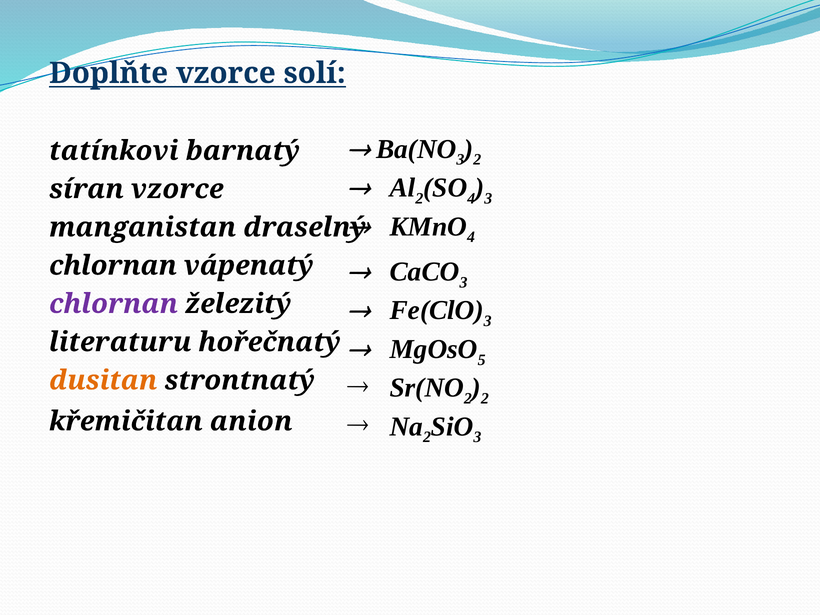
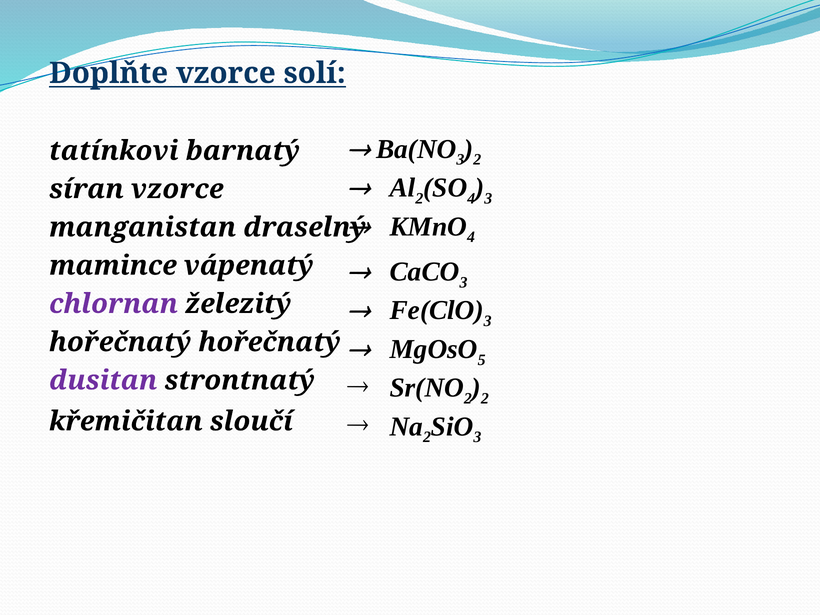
chlornan: chlornan -> mamince (113, 266)
literaturu: literaturu -> hořečnatý (120, 342)
dusitan colour: orange -> purple (103, 380)
anion: anion -> sloučí (251, 421)
